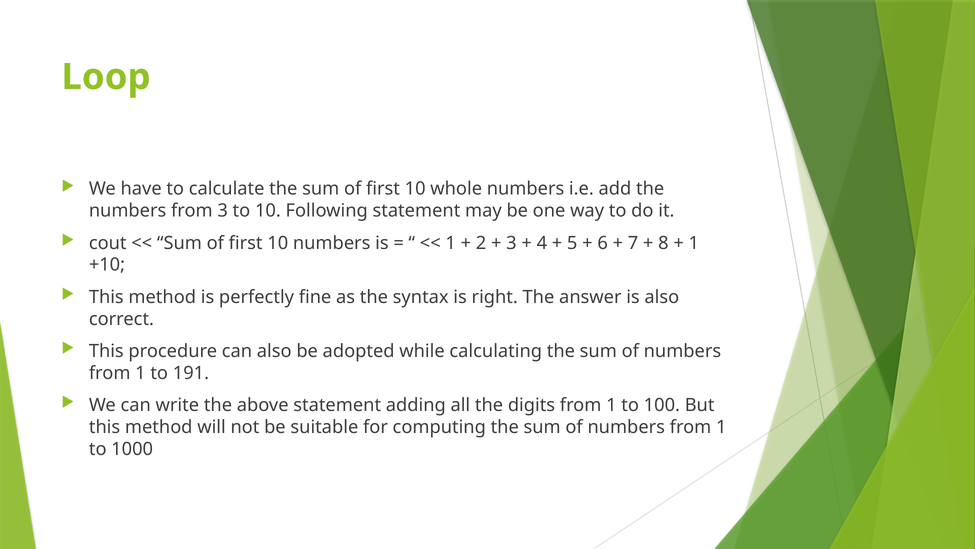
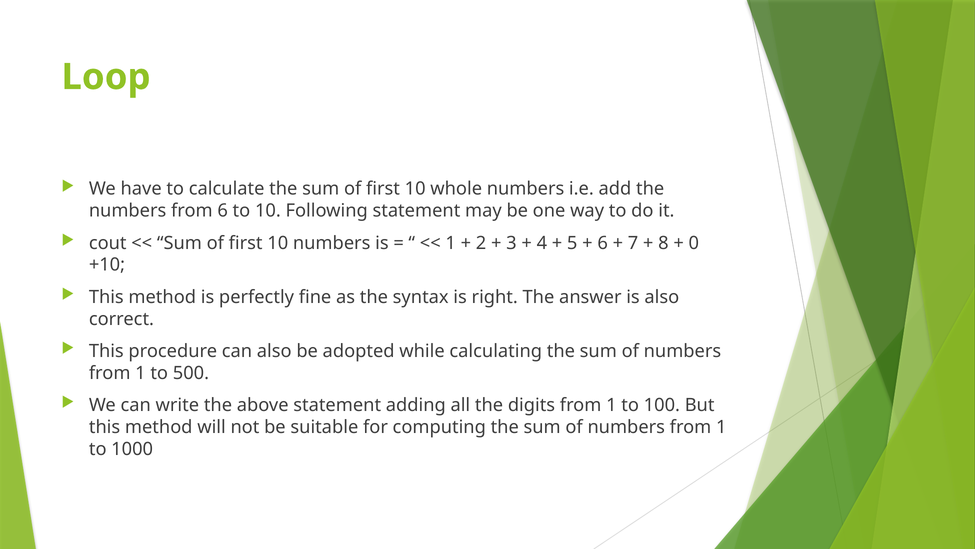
from 3: 3 -> 6 (223, 211)
1: 1 -> 0 (694, 243)
191: 191 -> 500 (191, 373)
